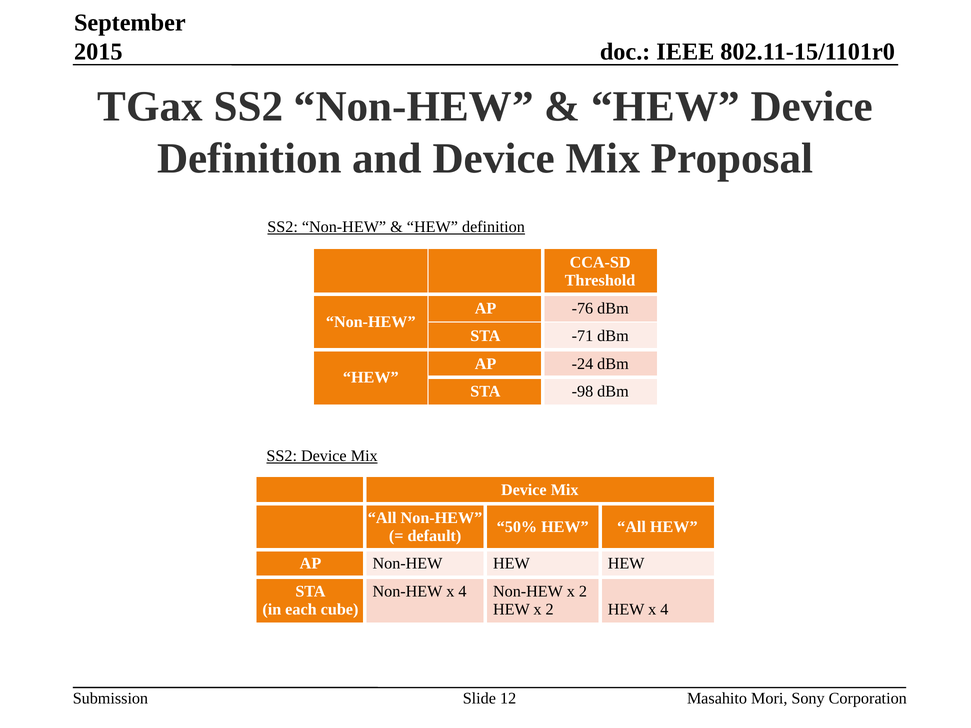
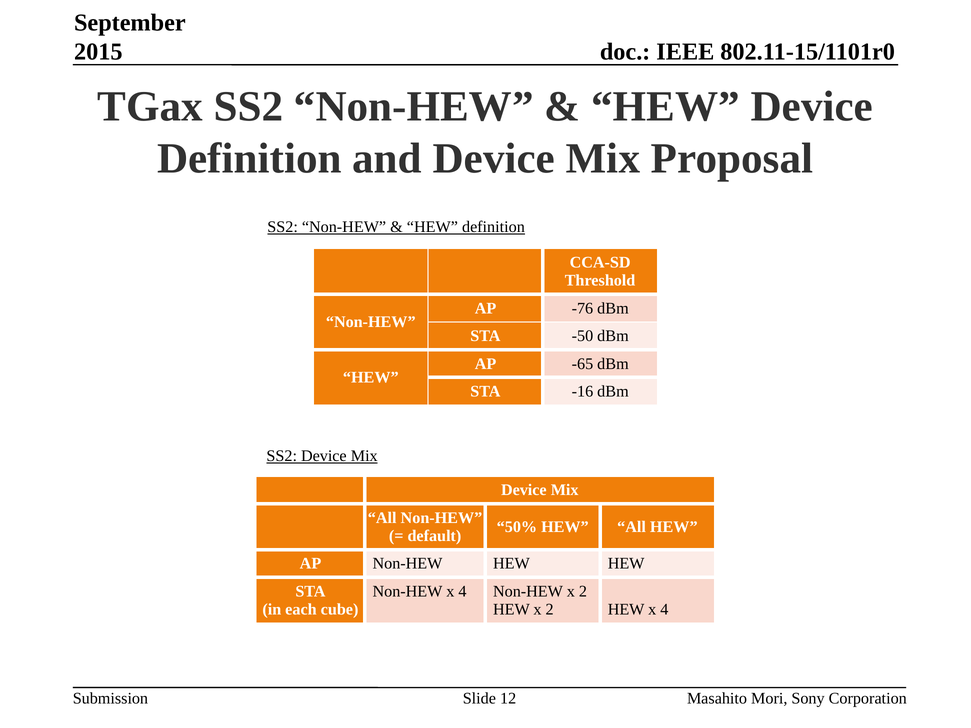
-71: -71 -> -50 (582, 336)
-24: -24 -> -65 (582, 364)
-98: -98 -> -16 (582, 392)
